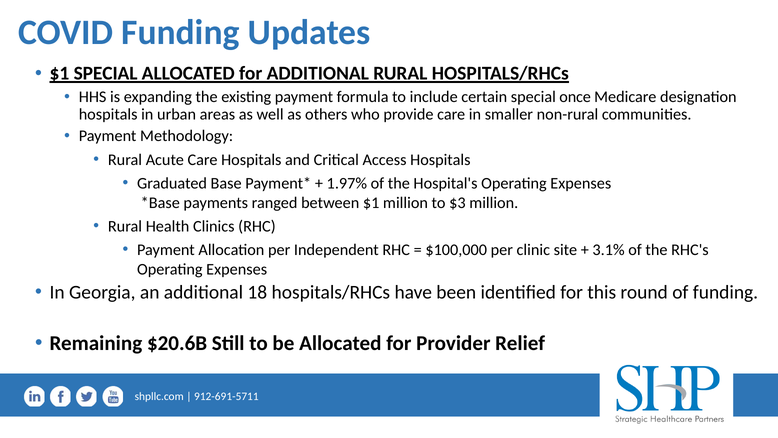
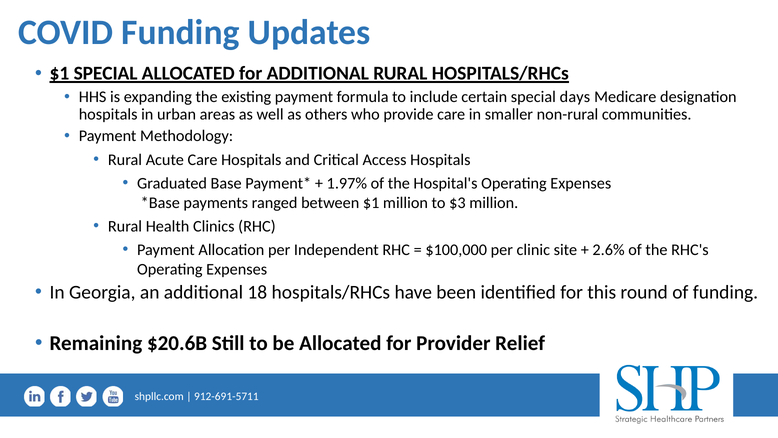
once: once -> days (575, 97)
3.1%: 3.1% -> 2.6% (609, 250)
